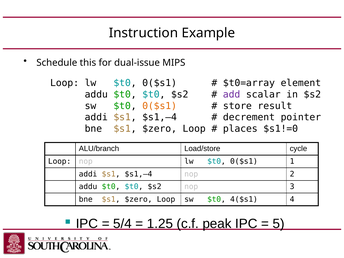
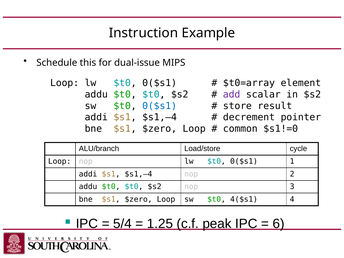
0($s1 colour: orange -> blue (160, 106)
places: places -> common (240, 129)
5: 5 -> 6 (279, 224)
